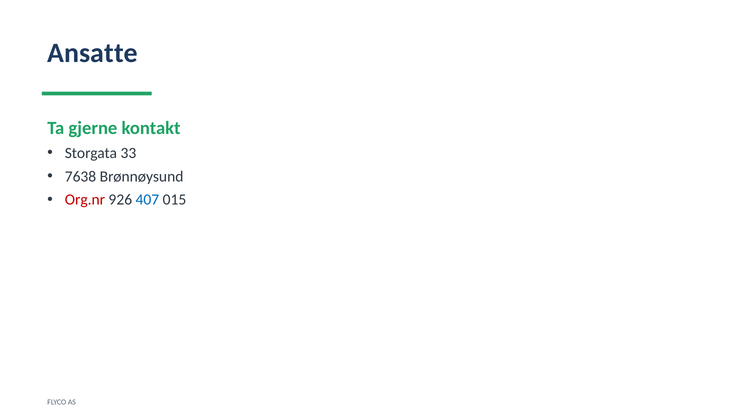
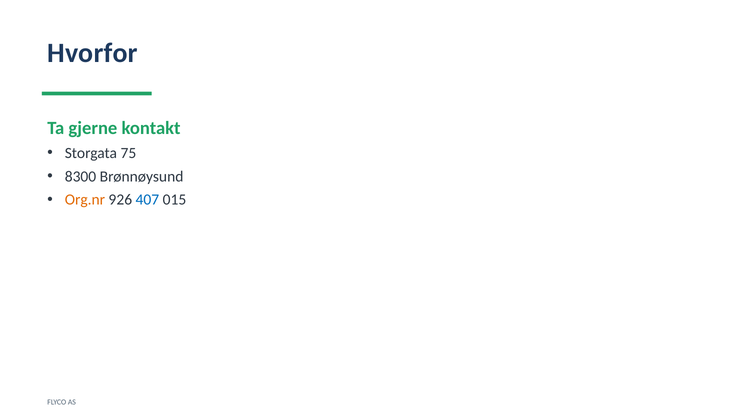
Ansatte: Ansatte -> Hvorfor (93, 53)
33: 33 -> 75 (128, 153)
7638: 7638 -> 8300 (80, 176)
Org.nr colour: red -> orange (85, 200)
